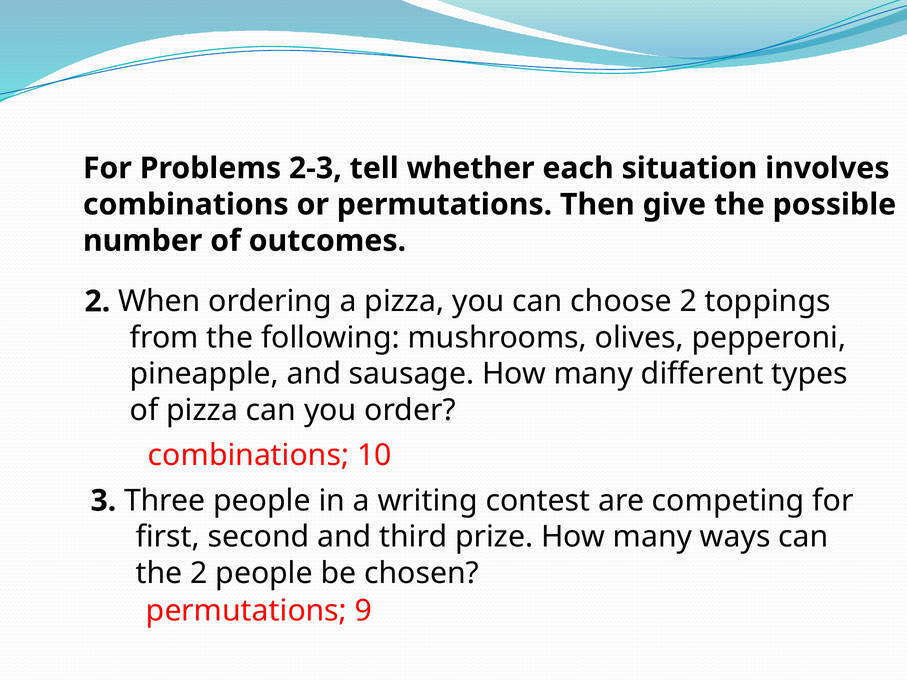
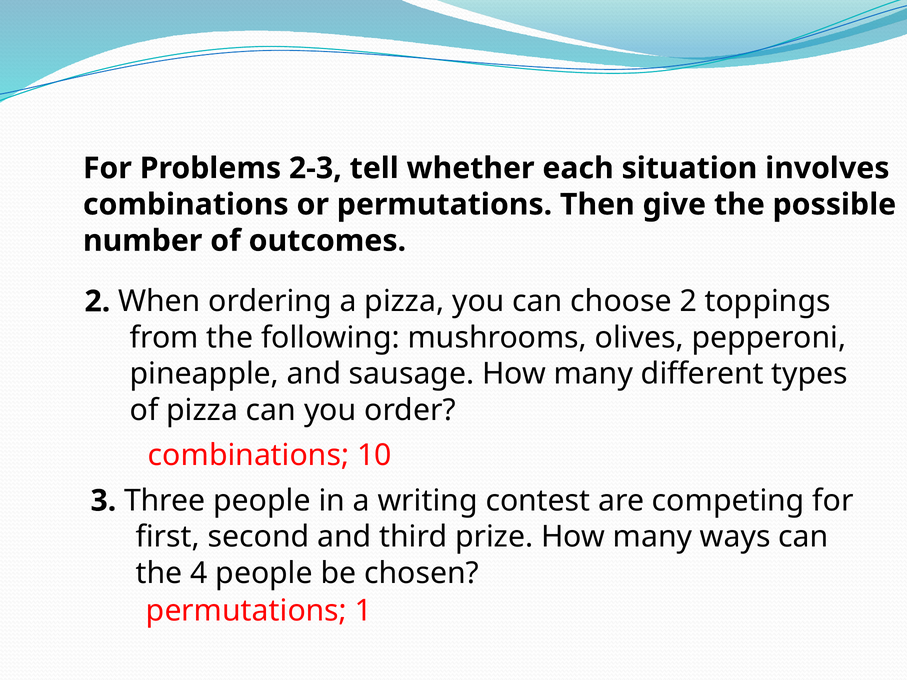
the 2: 2 -> 4 (199, 573)
9: 9 -> 1 (364, 611)
